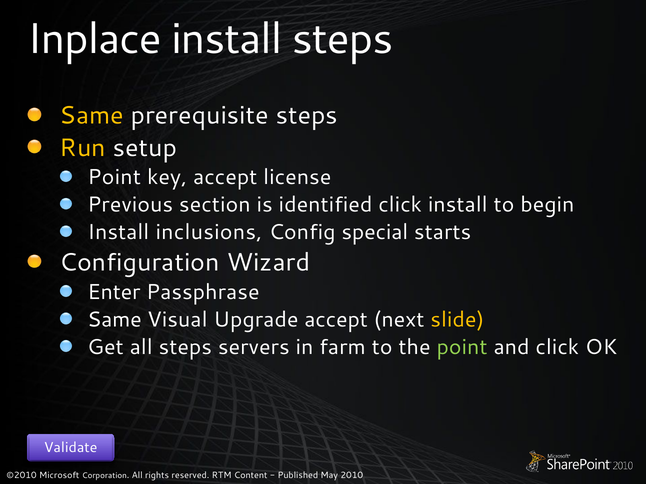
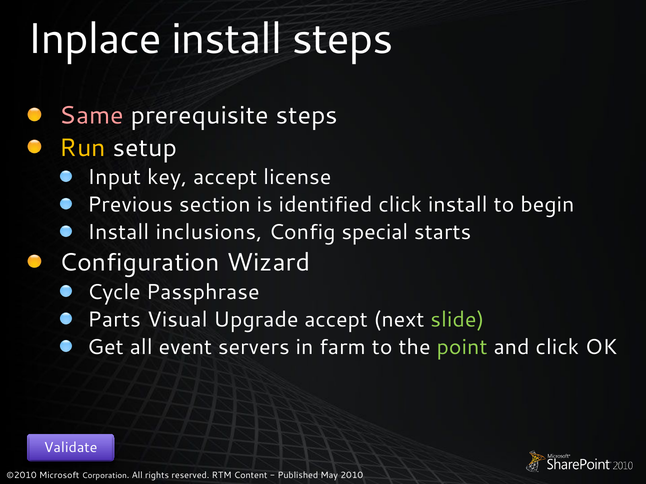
Same colour: yellow -> pink (92, 116)
Point: Point -> Input (114, 177)
Enter: Enter -> Cycle (114, 292)
Same: Same -> Parts (114, 320)
slide colour: yellow -> light green (457, 320)
all steps: steps -> event (185, 347)
